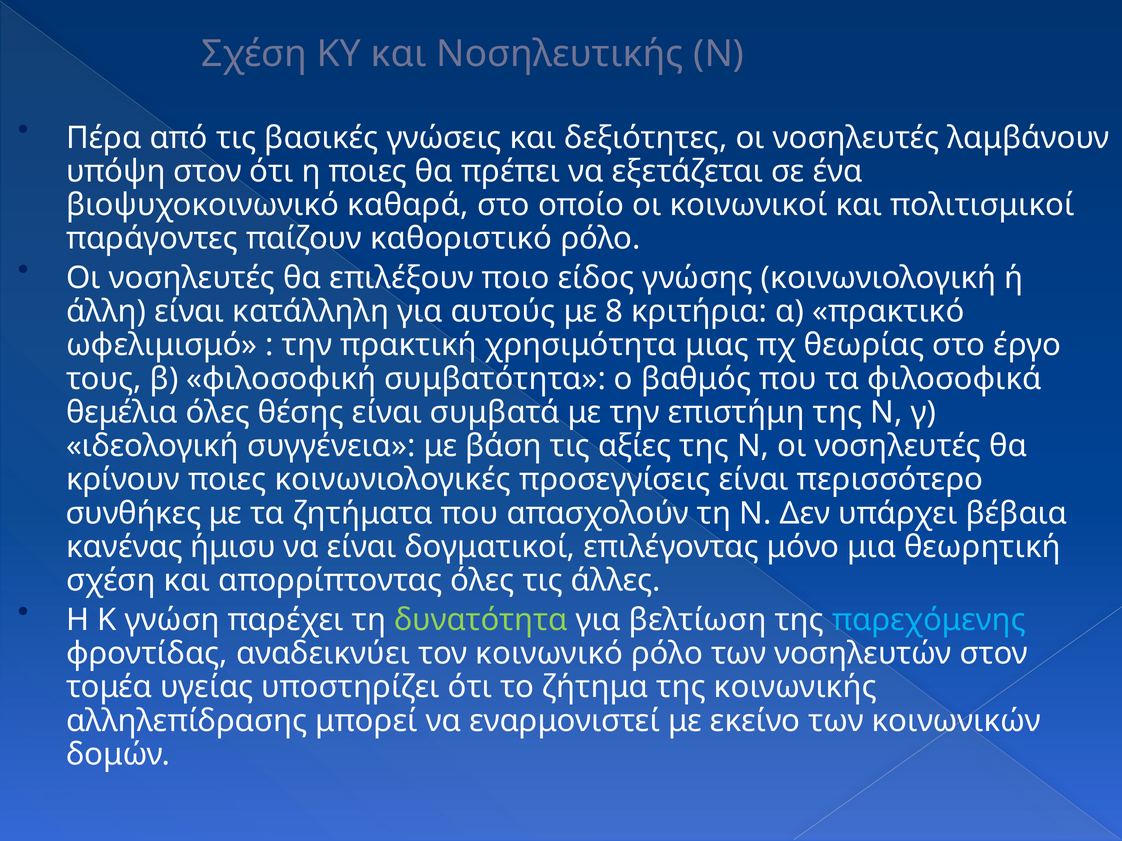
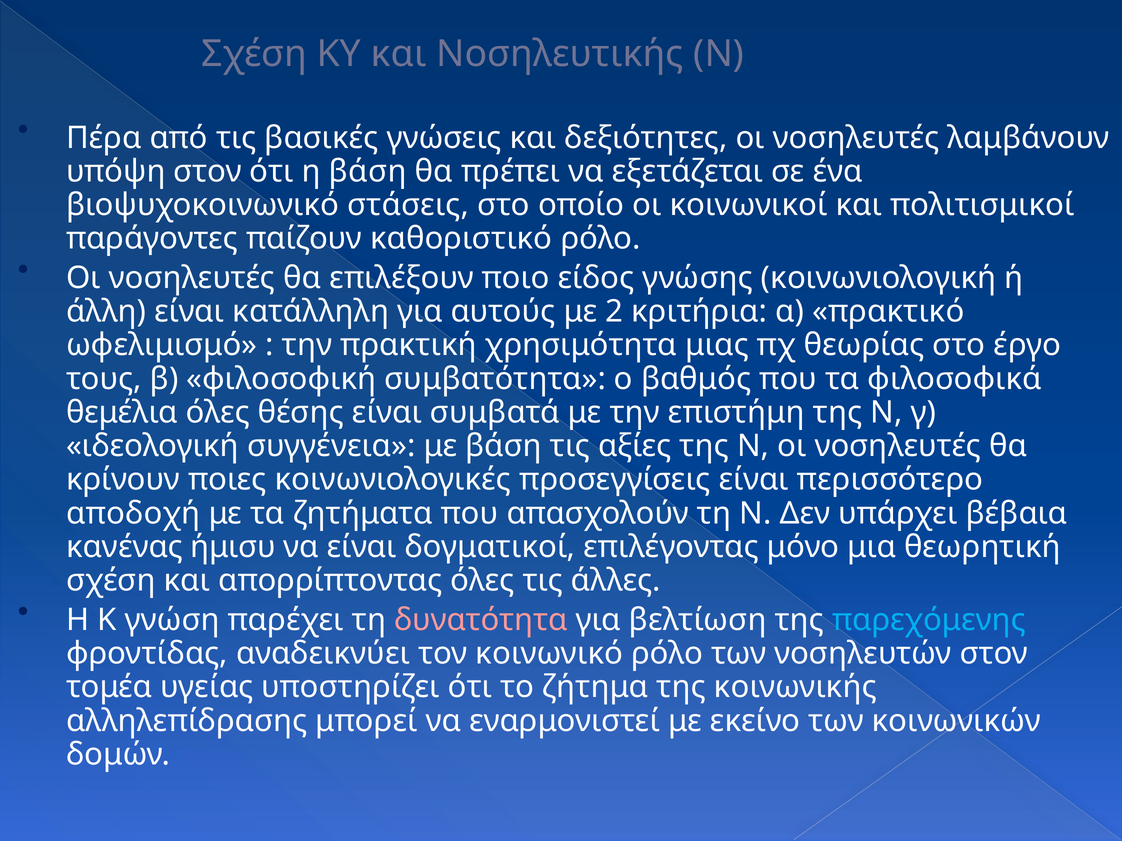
η ποιες: ποιες -> βάση (368, 171)
καθαρά: καθαρά -> στάσεις (408, 205)
8: 8 -> 2 (614, 312)
συνθήκες: συνθήκες -> αποδοχή (133, 514)
δυνατότητα colour: light green -> pink (481, 620)
